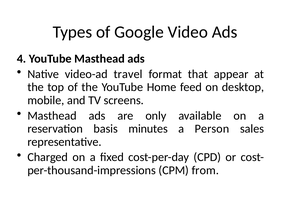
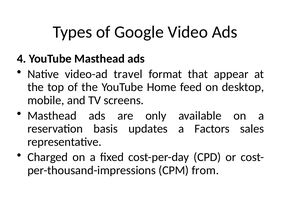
minutes: minutes -> updates (148, 129)
Person: Person -> Factors (212, 129)
